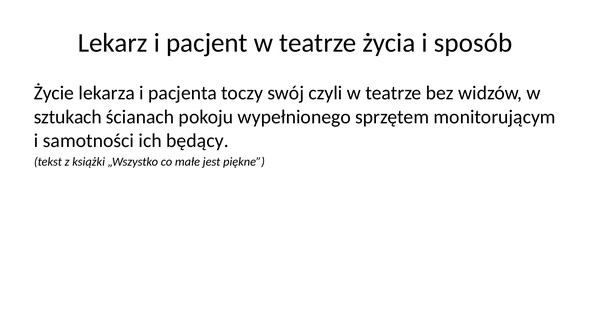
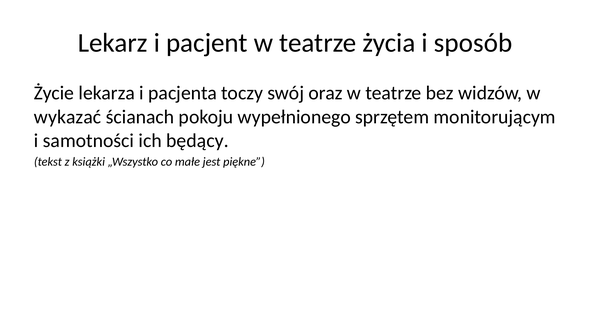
czyli: czyli -> oraz (326, 93)
sztukach: sztukach -> wykazać (68, 117)
